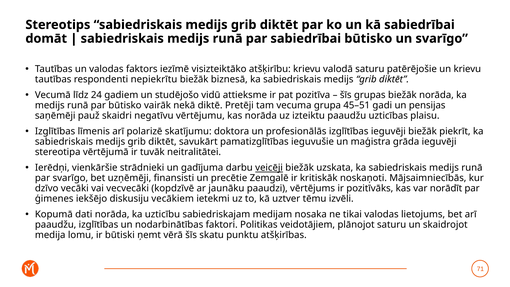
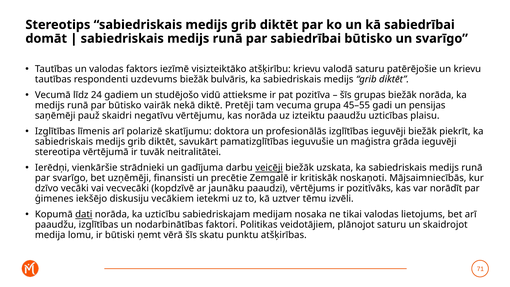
nepiekrītu: nepiekrītu -> uzdevums (154, 79)
biznesā: biznesā -> bulvāris (229, 79)
45–51: 45–51 -> 45–55 (357, 105)
dati underline: none -> present (84, 214)
